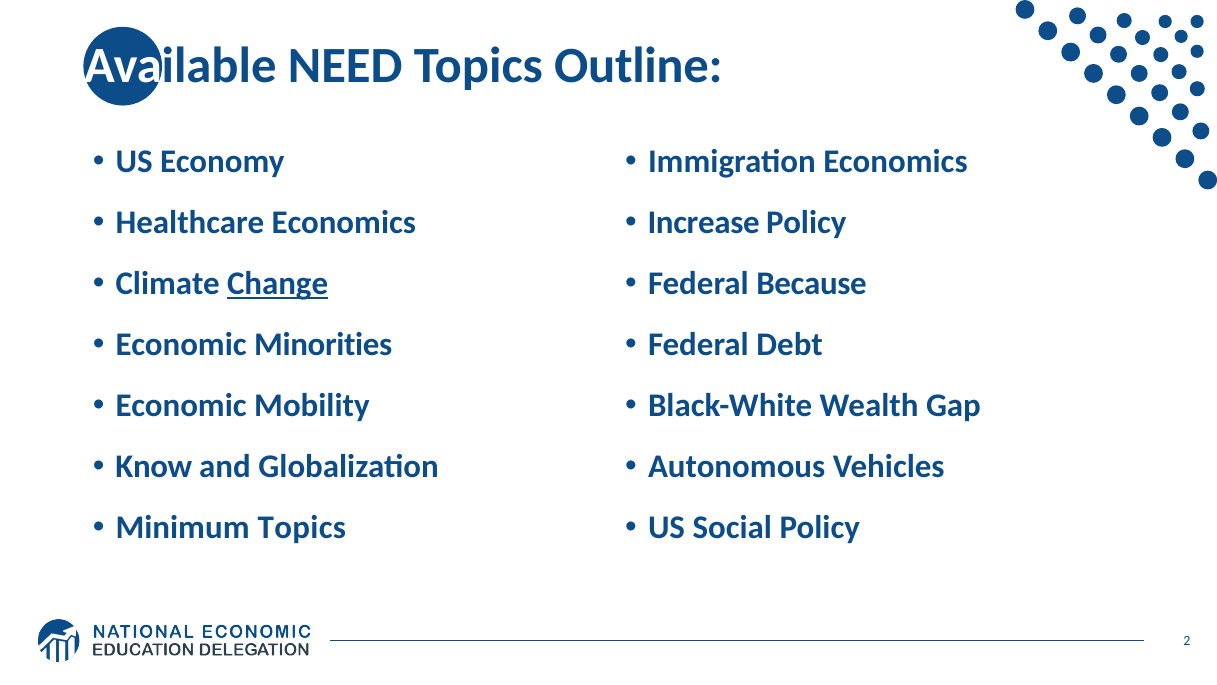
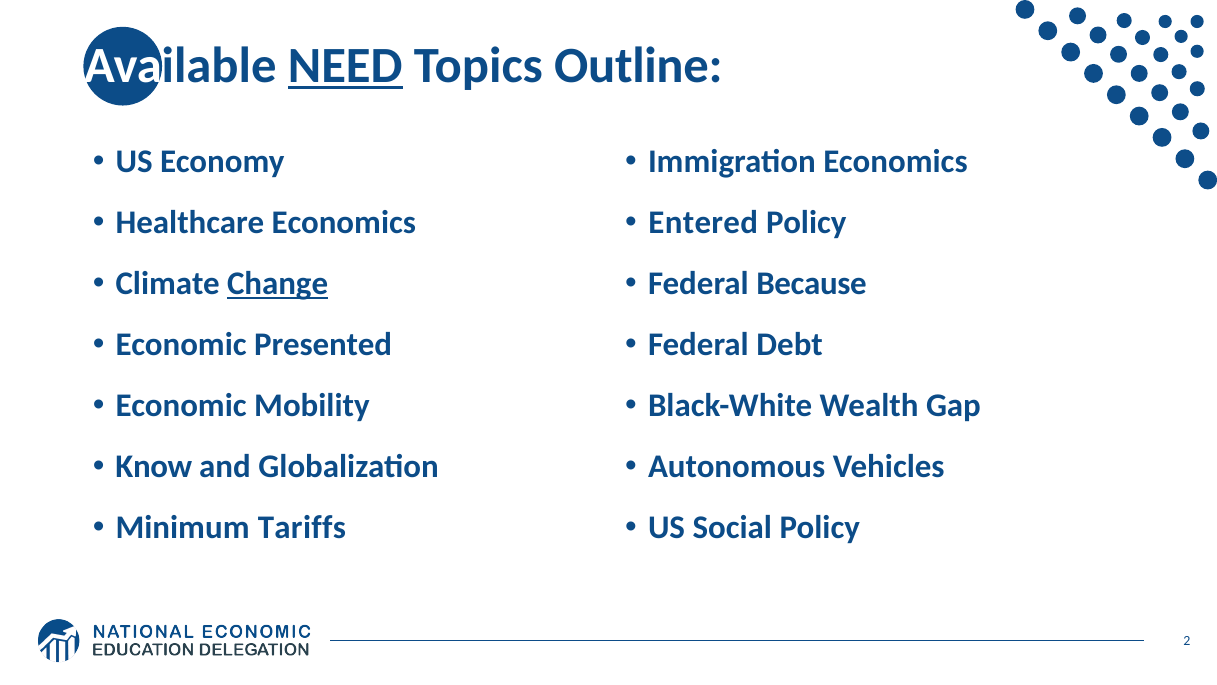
NEED underline: none -> present (345, 66)
Increase: Increase -> Entered (703, 223)
Minorities: Minorities -> Presented (323, 344)
Minimum Topics: Topics -> Tariffs (302, 527)
